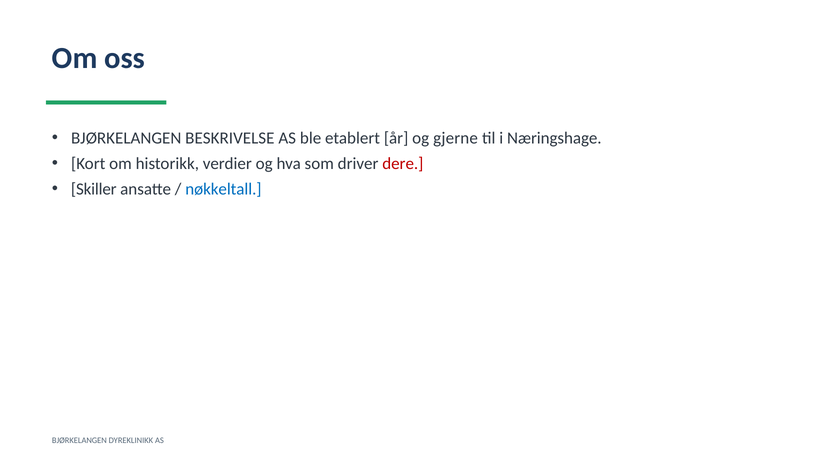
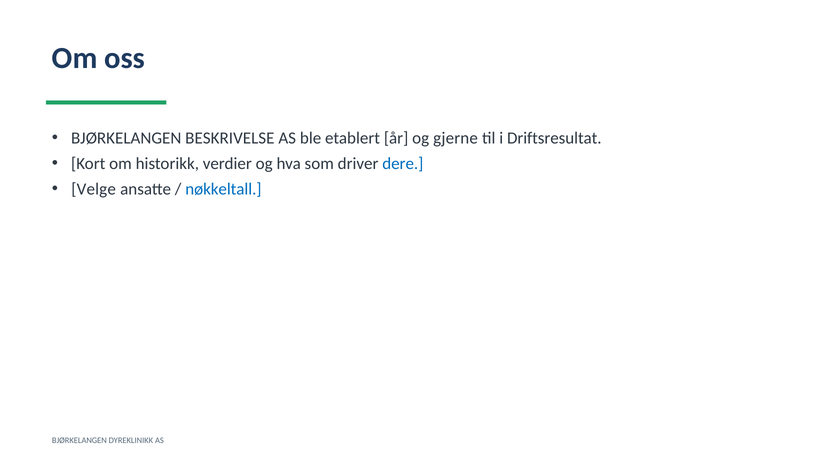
Næringshage: Næringshage -> Driftsresultat (554, 138)
dere colour: red -> blue (403, 164)
Skiller: Skiller -> Velge (94, 189)
